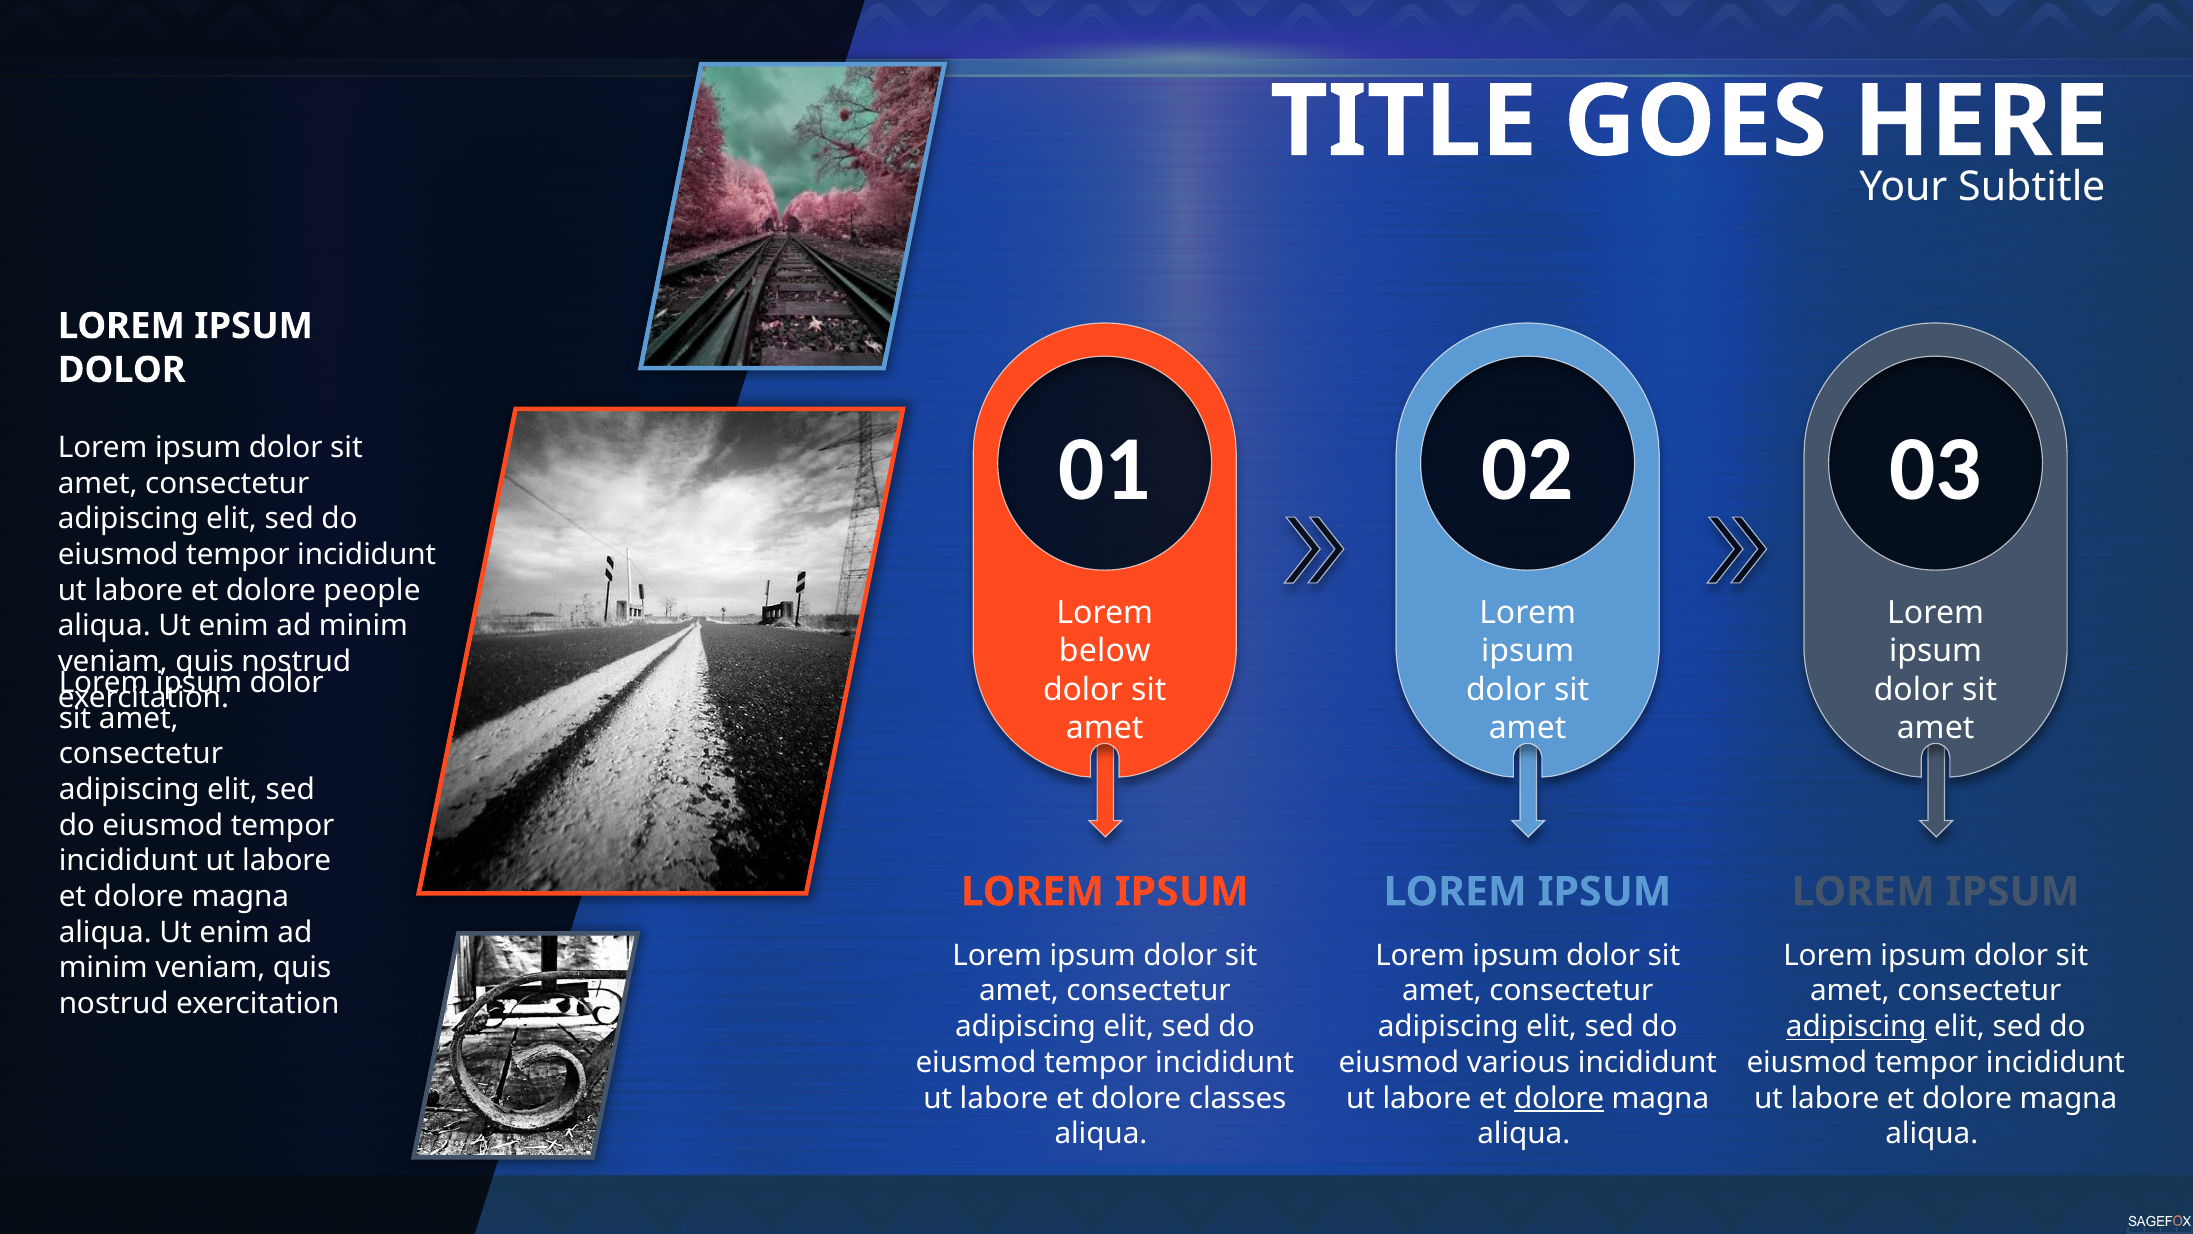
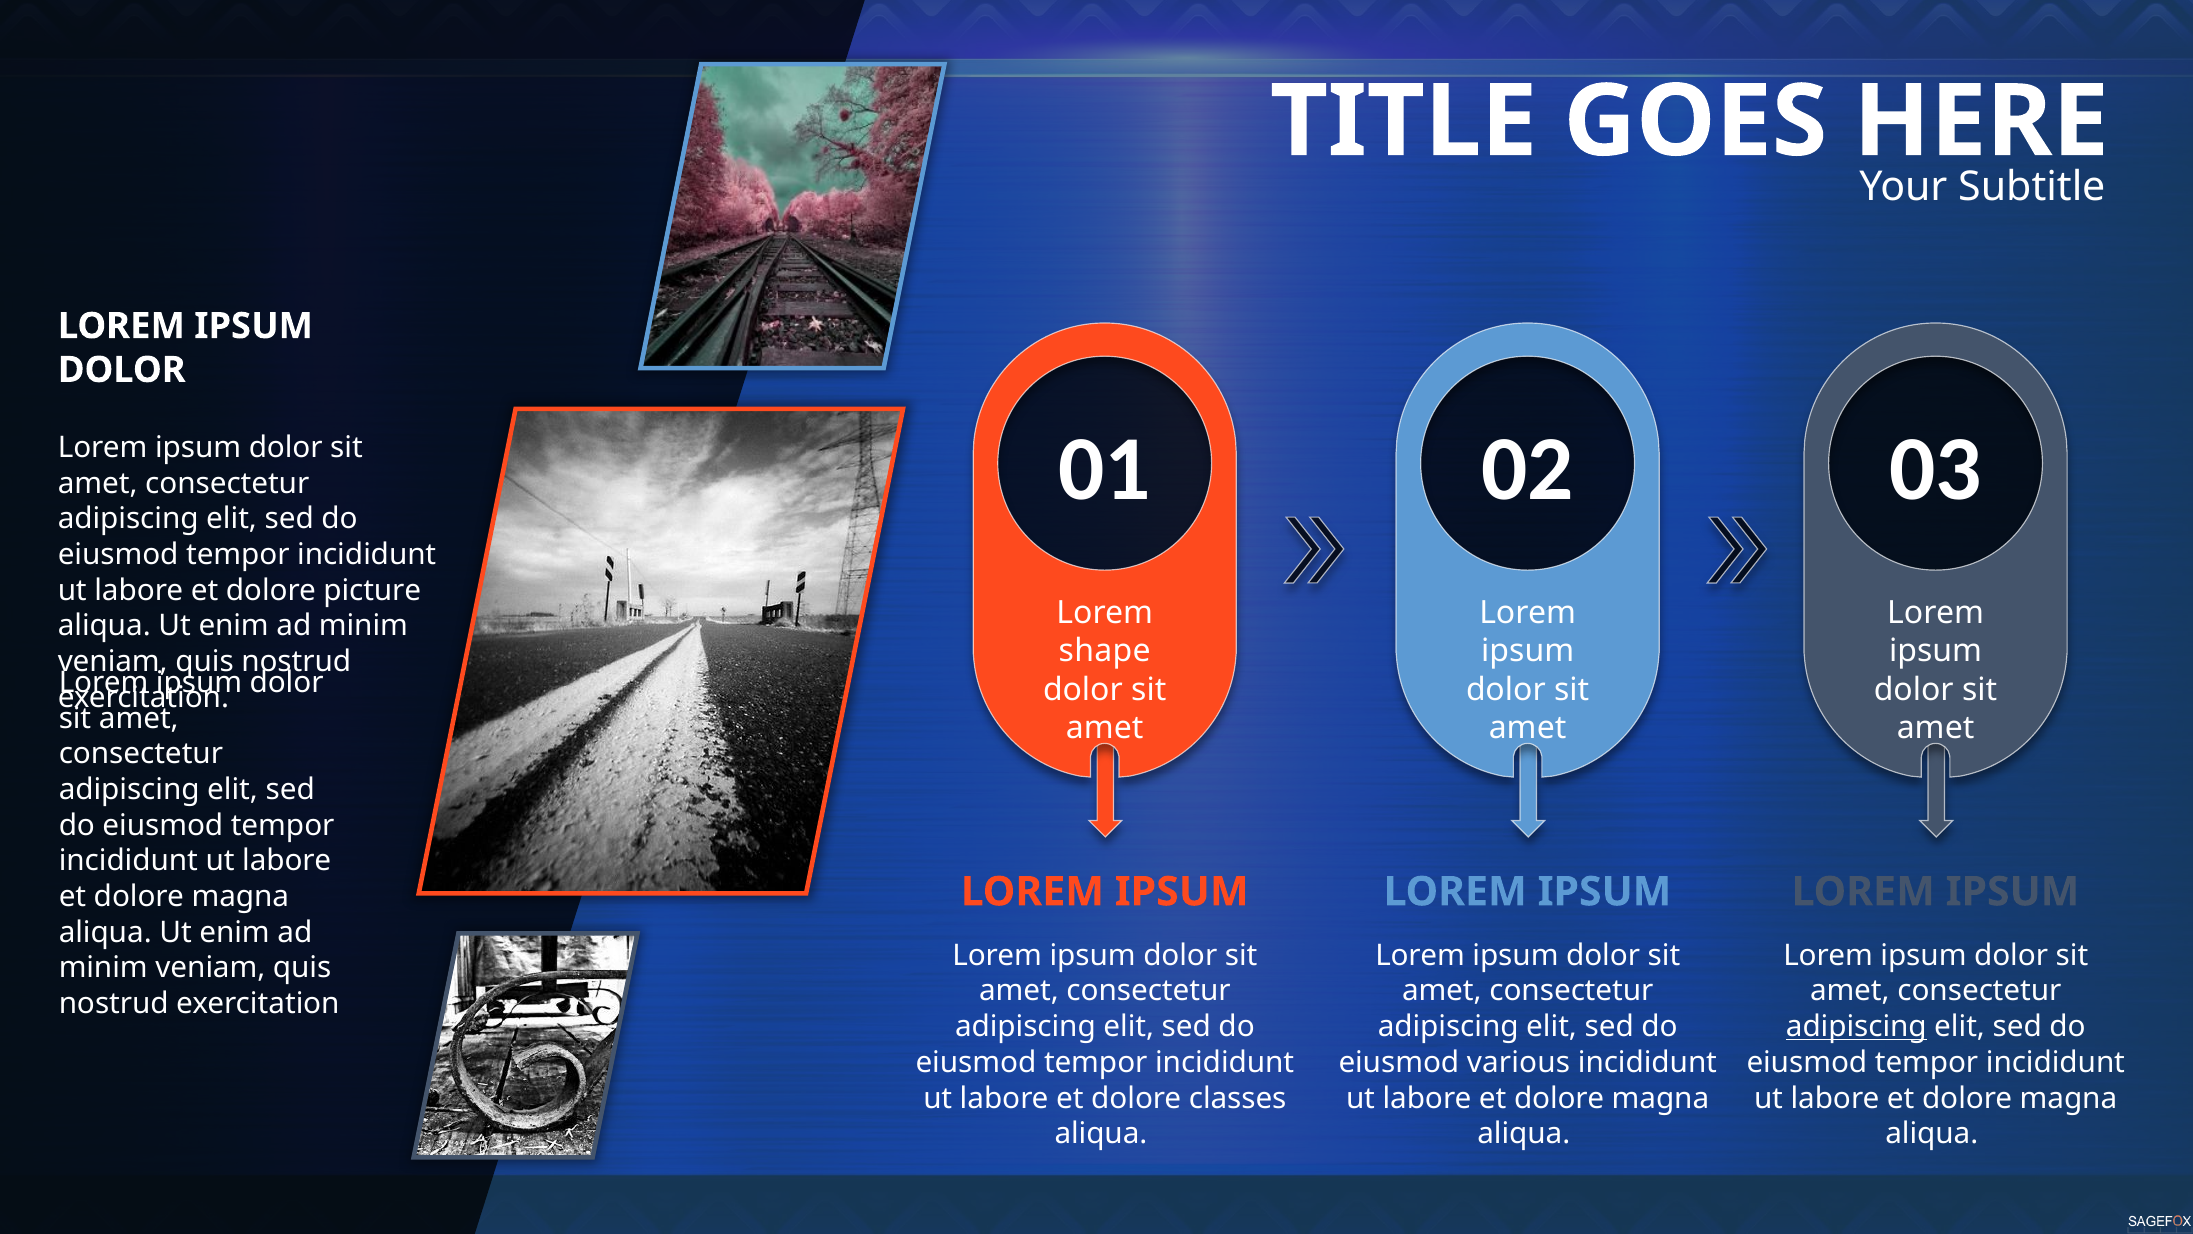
people: people -> picture (372, 590)
below: below -> shape (1105, 651)
dolore underline: present -> none (1559, 1098)
